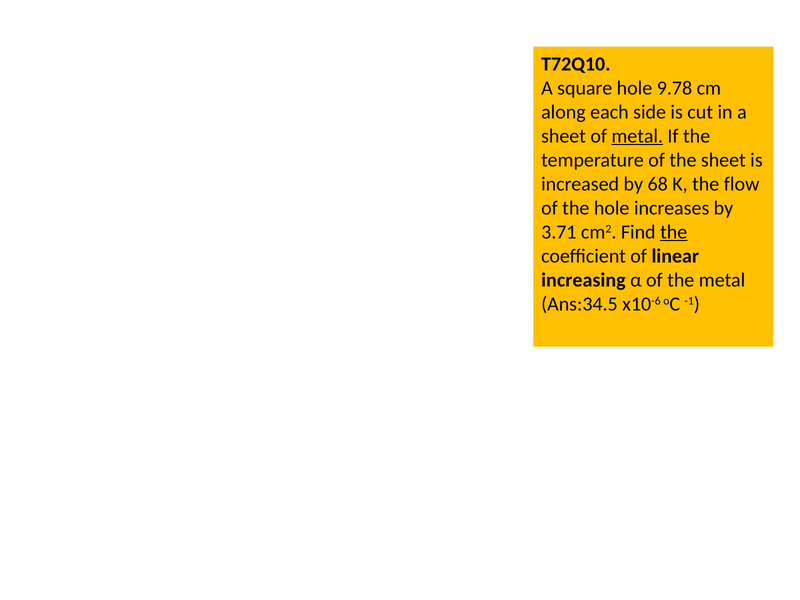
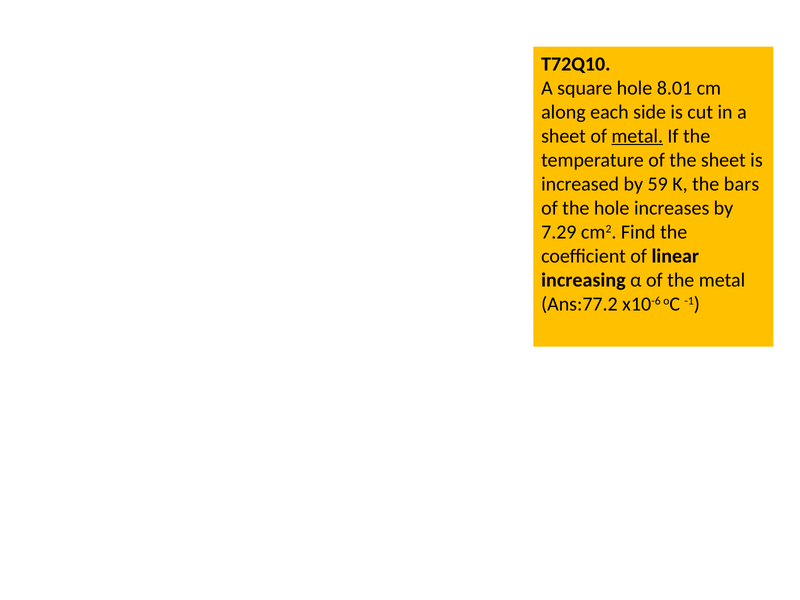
9.78: 9.78 -> 8.01 (674, 88)
68: 68 -> 59 (658, 184)
flow: flow -> bars (742, 184)
3.71: 3.71 -> 7.29 (559, 232)
the underline: present -> none (674, 232)
Ans:34.5: Ans:34.5 -> Ans:77.2 (579, 304)
